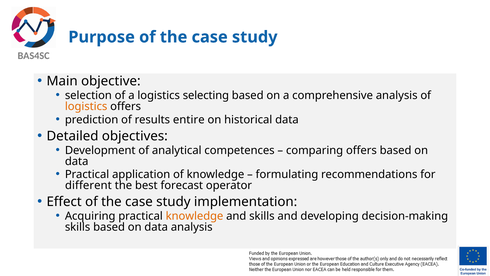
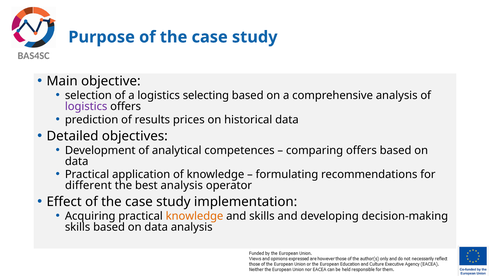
logistics colour: orange -> purple (86, 106)
entire: entire -> prices (189, 120)
best forecast: forecast -> analysis (182, 185)
